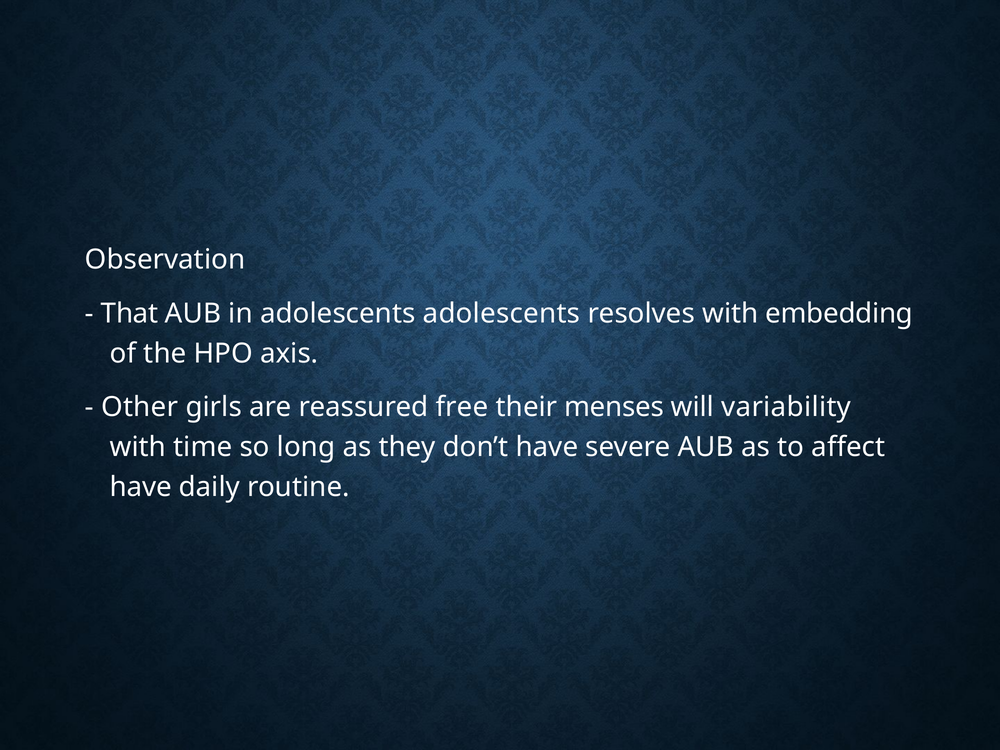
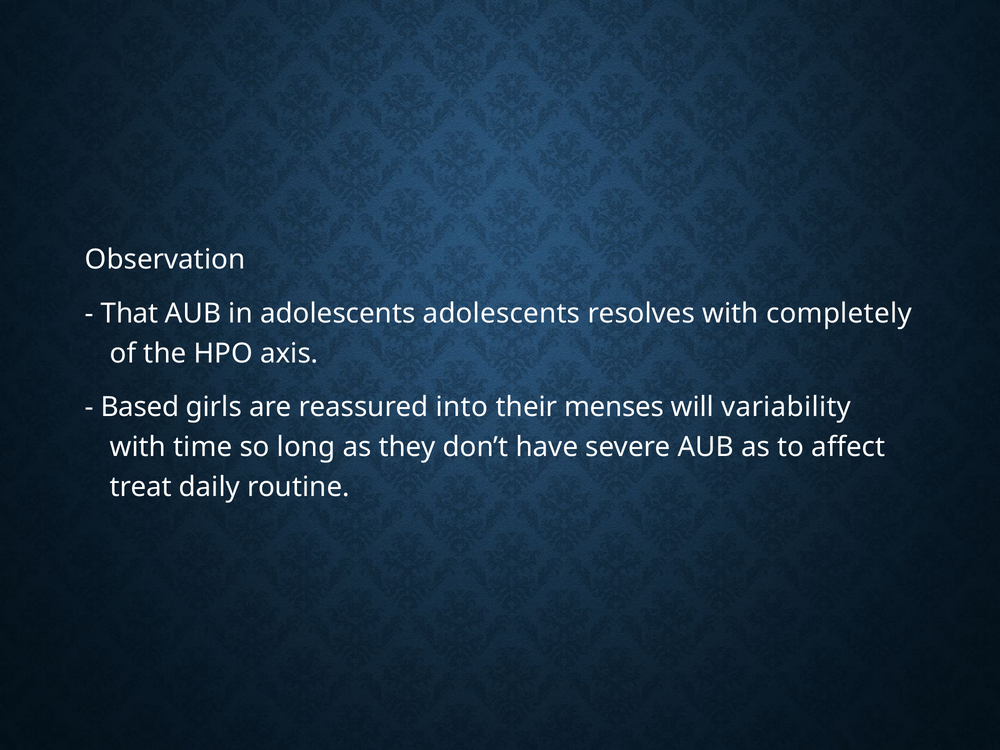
embedding: embedding -> completely (839, 313)
Other: Other -> Based (140, 407)
free: free -> into (462, 407)
have: have -> treat (141, 487)
